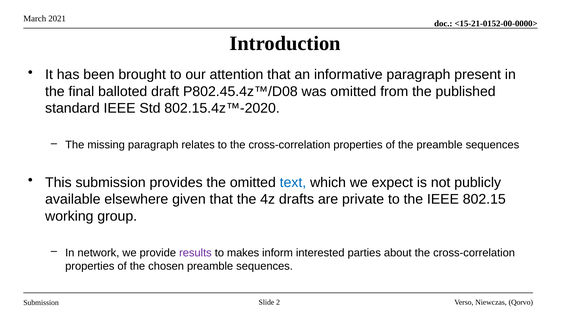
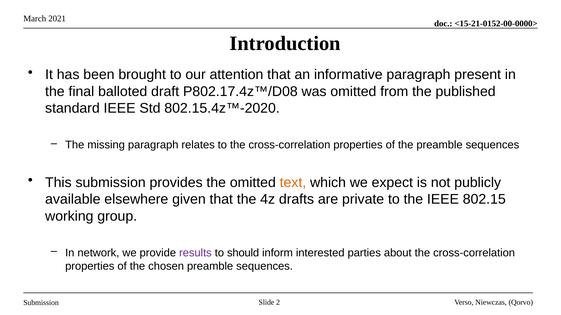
P802.45.4z™/D08: P802.45.4z™/D08 -> P802.17.4z™/D08 (240, 92)
text colour: blue -> orange (293, 183)
makes: makes -> should (243, 253)
